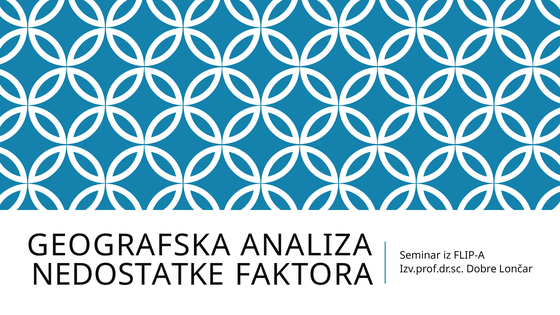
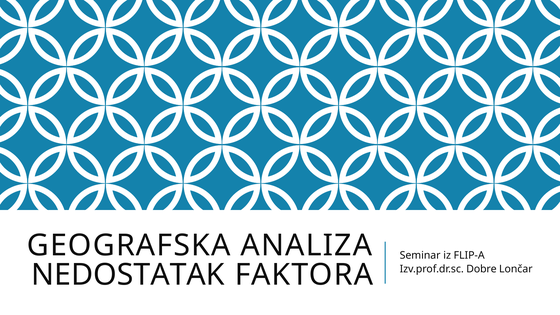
NEDOSTATKE: NEDOSTATKE -> NEDOSTATAK (128, 275)
